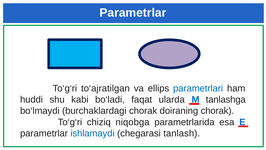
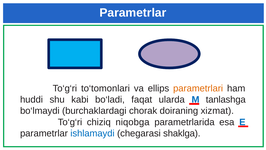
to‘ajratilgan: to‘ajratilgan -> to‘tomonlari (105, 88)
parametrlari colour: blue -> orange (198, 88)
doiraning chorak: chorak -> xizmat (217, 111)
tanlash: tanlash -> shaklga (182, 133)
